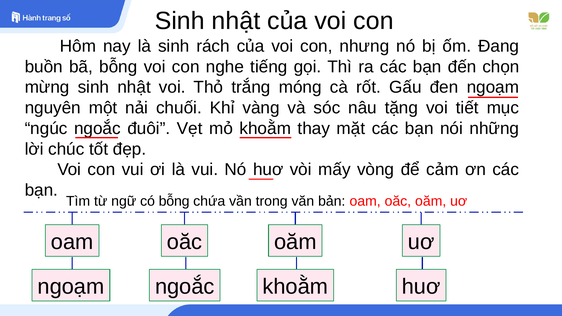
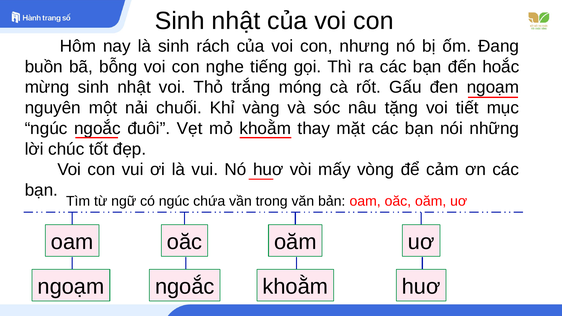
chọn: chọn -> hoắc (501, 67)
có bỗng: bỗng -> ngúc (174, 201)
